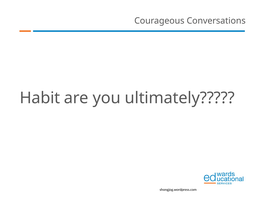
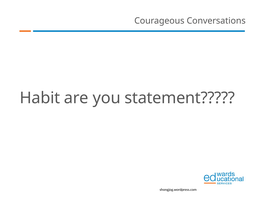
ultimately: ultimately -> statement (180, 98)
